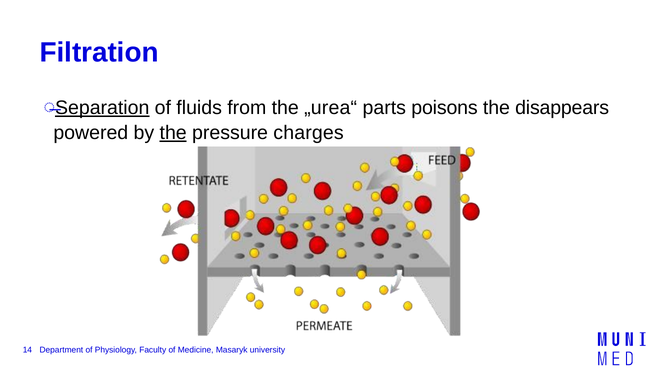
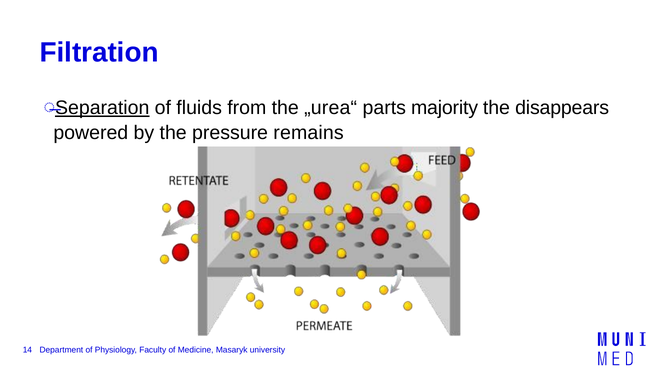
poisons: poisons -> majority (445, 108)
the underline: present -> none (173, 133)
charges: charges -> remains (309, 133)
